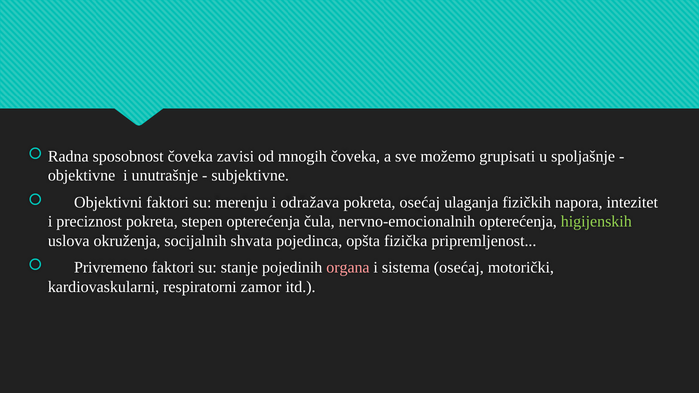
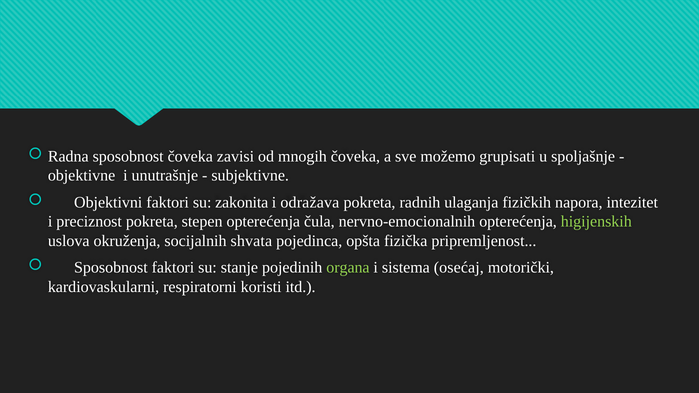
merenju: merenju -> zakonita (242, 202)
pokreta osećaj: osećaj -> radnih (420, 202)
Privremeno: Privremeno -> Sposobnost (111, 268)
organa colour: pink -> light green (348, 268)
zamor: zamor -> koristi (261, 287)
